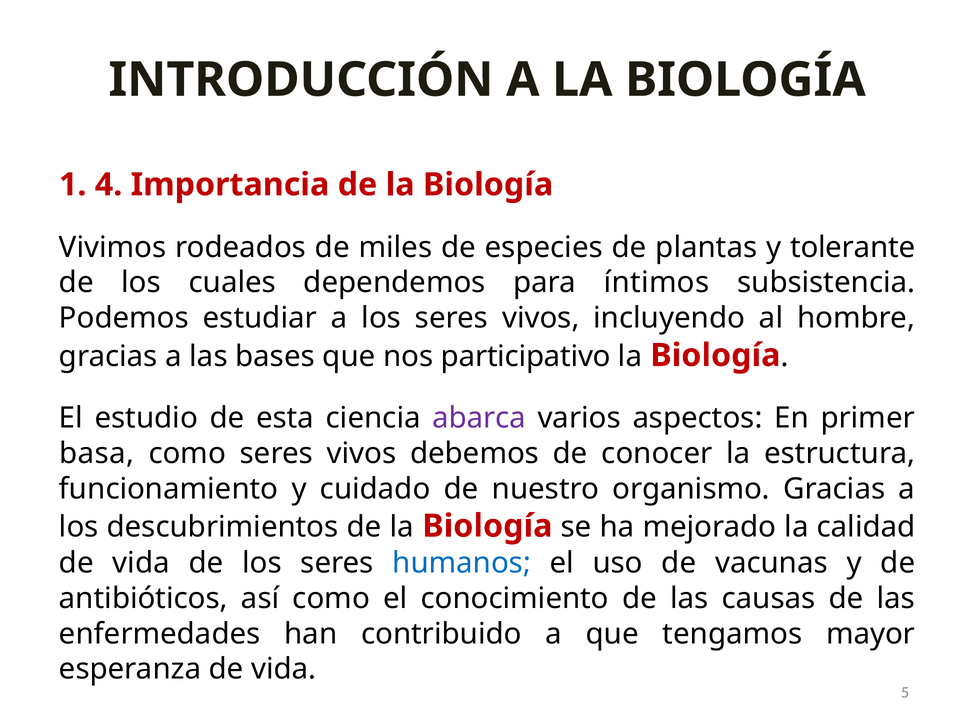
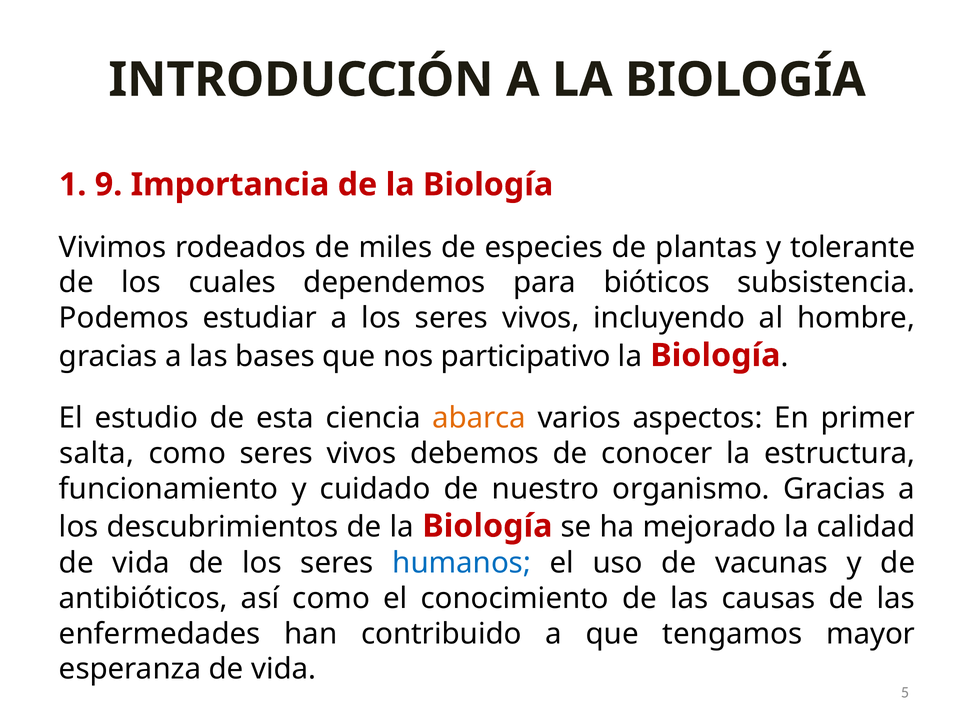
4: 4 -> 9 (109, 185)
íntimos: íntimos -> bióticos (657, 283)
abarca colour: purple -> orange (479, 418)
basa: basa -> salta (97, 454)
